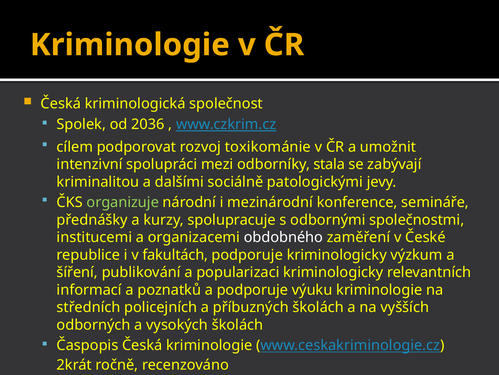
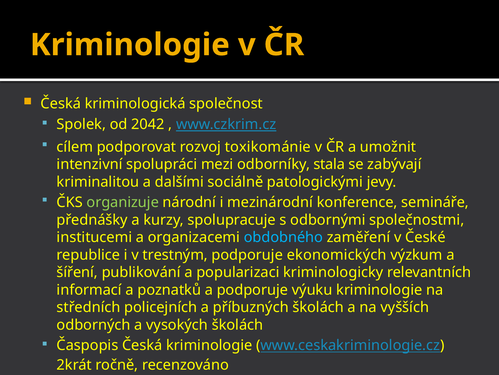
2036: 2036 -> 2042 (148, 124)
obdobného colour: white -> light blue (283, 237)
fakultách: fakultách -> trestným (175, 254)
podporuje kriminologicky: kriminologicky -> ekonomických (337, 254)
